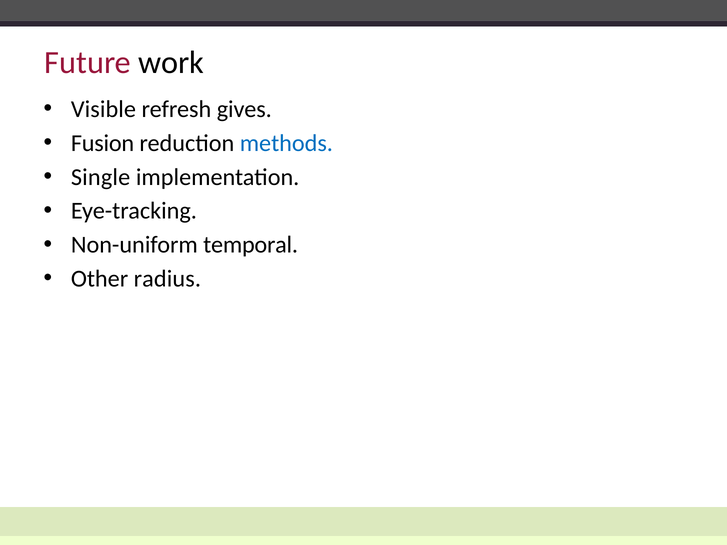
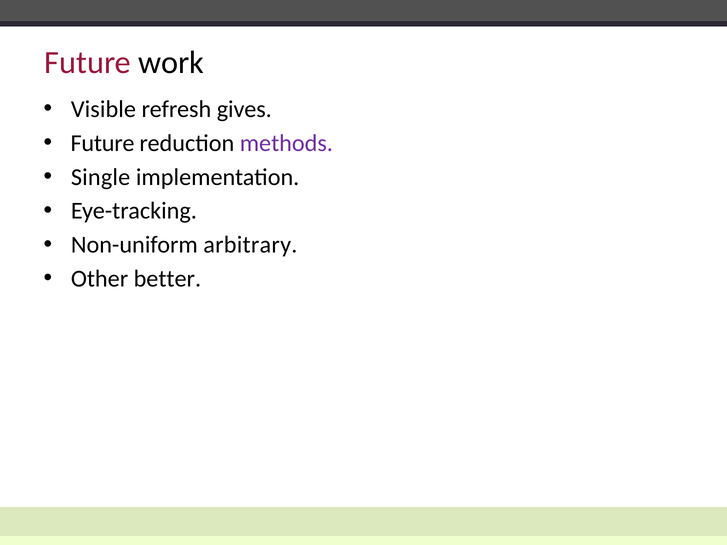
Fusion: Fusion -> Future (103, 143)
methods colour: blue -> purple (286, 143)
temporal: temporal -> arbitrary (250, 245)
radius: radius -> better (167, 279)
